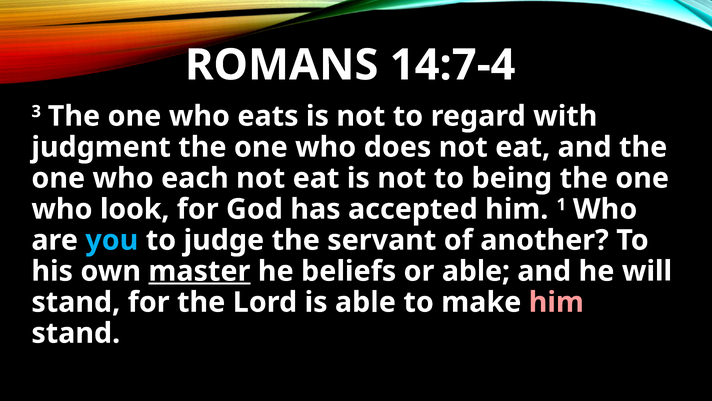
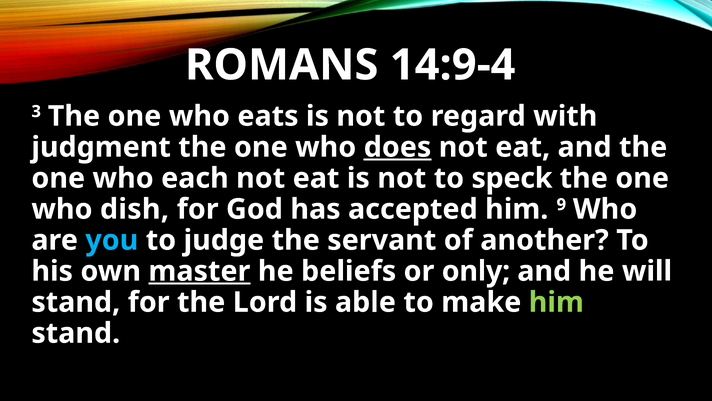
14:7-4: 14:7-4 -> 14:9-4 (453, 65)
does underline: none -> present (398, 147)
being: being -> speck (512, 178)
look: look -> dish (134, 209)
1: 1 -> 9 (561, 204)
or able: able -> only (476, 271)
him colour: pink -> light green (556, 302)
